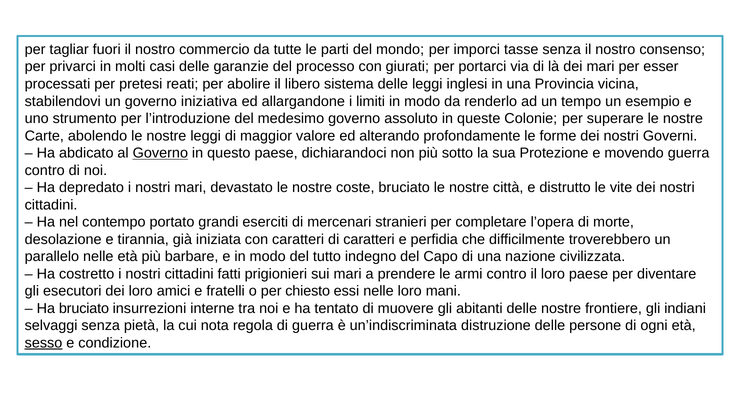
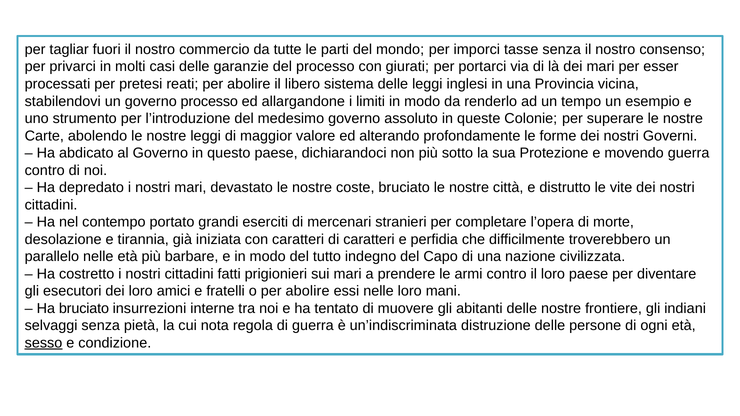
governo iniziativa: iniziativa -> processo (209, 101)
Governo underline: present -> none (160, 153)
o per chiesto: chiesto -> abolire (308, 291)
